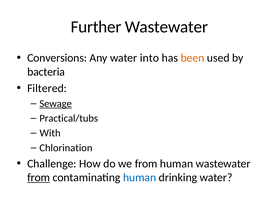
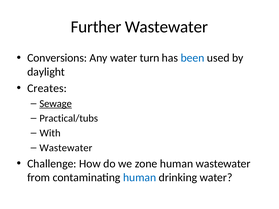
into: into -> turn (150, 58)
been colour: orange -> blue (192, 58)
bacteria: bacteria -> daylight (46, 72)
Filtered: Filtered -> Creates (47, 88)
Chlorination: Chlorination -> Wastewater (66, 148)
we from: from -> zone (146, 164)
from underline: present -> none (39, 178)
